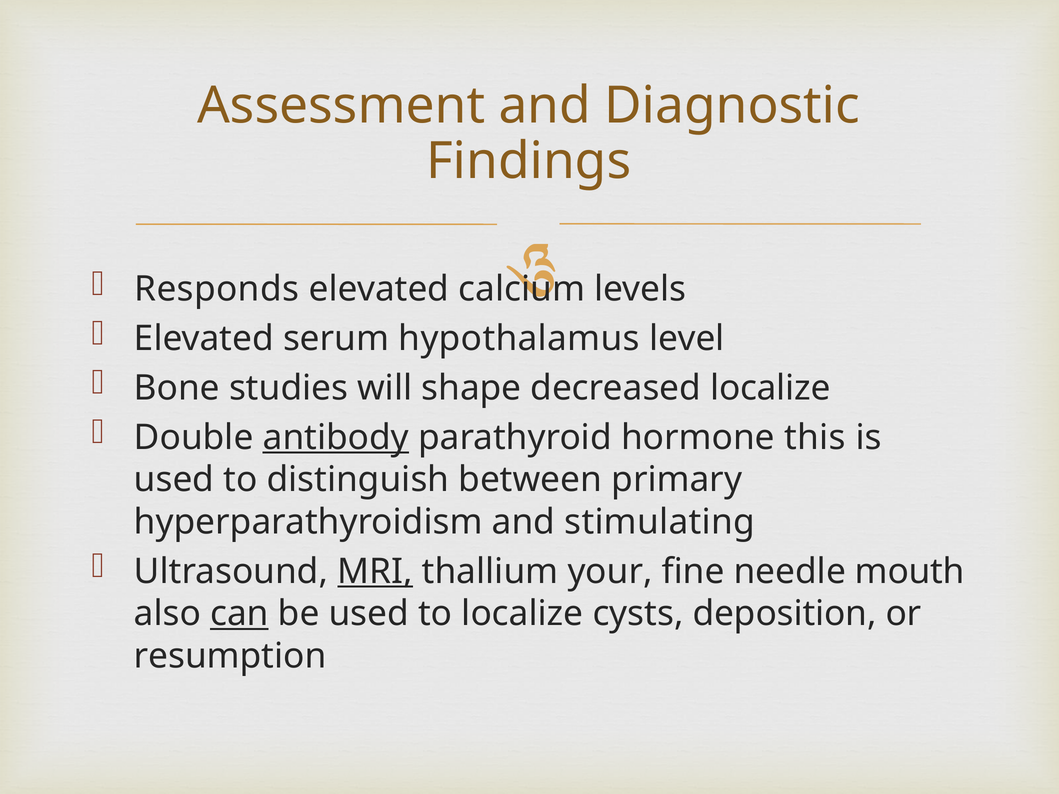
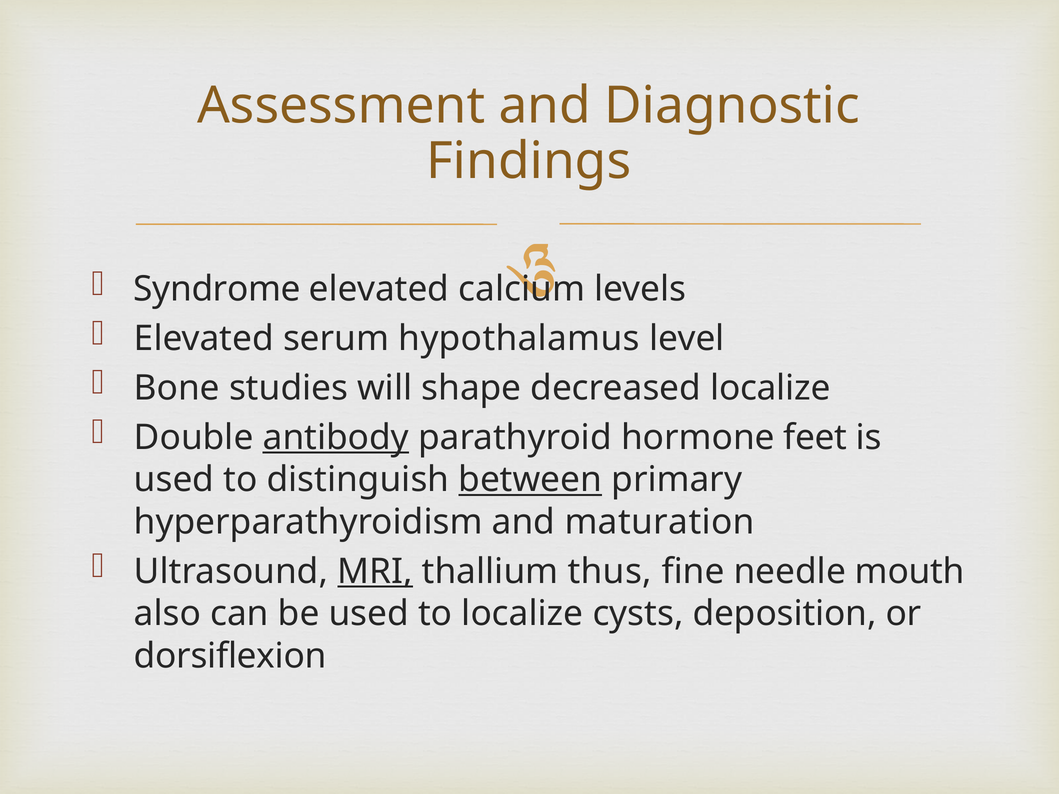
Responds: Responds -> Syndrome (217, 289)
this: this -> feet (815, 438)
between underline: none -> present (530, 480)
stimulating: stimulating -> maturation (660, 522)
your: your -> thus (610, 572)
can underline: present -> none (239, 614)
resumption: resumption -> dorsiflexion (230, 656)
